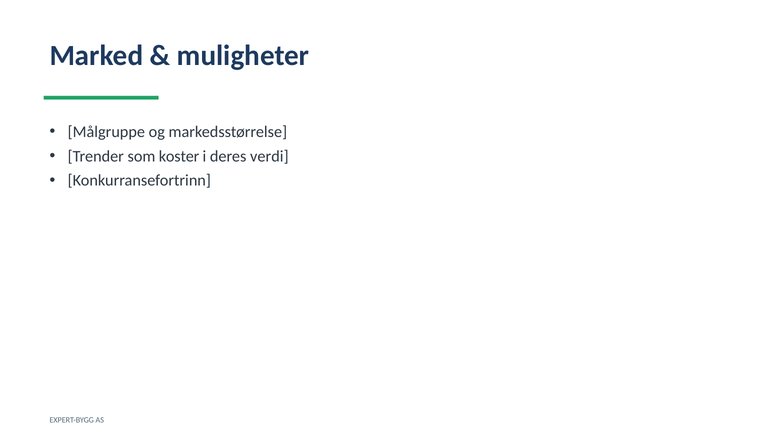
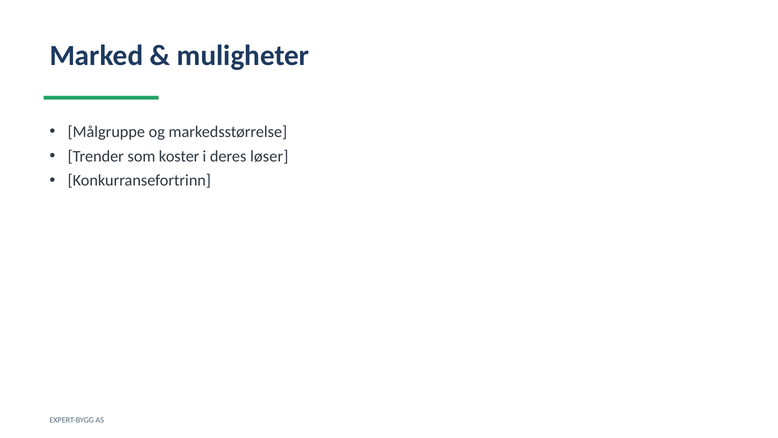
verdi: verdi -> løser (269, 156)
